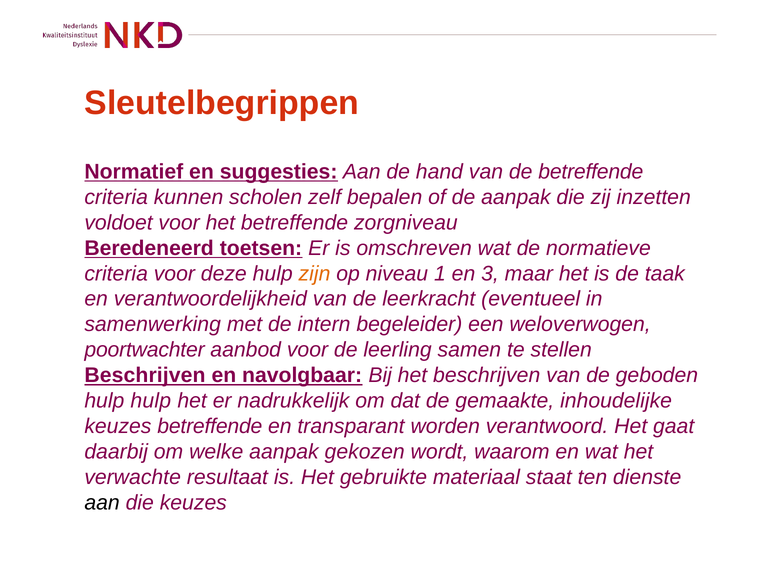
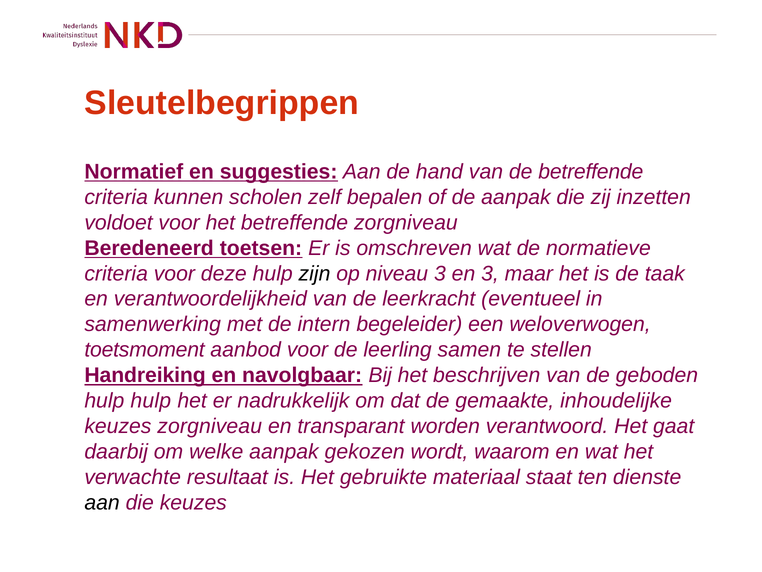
zijn colour: orange -> black (315, 273)
niveau 1: 1 -> 3 (440, 273)
poortwachter: poortwachter -> toetsmoment (145, 350)
Beschrijven: Beschrijven -> Handreiking (145, 375)
keuzes betreffende: betreffende -> zorgniveau (210, 426)
